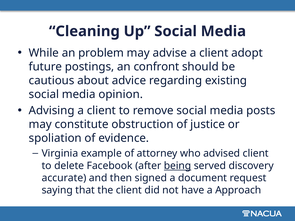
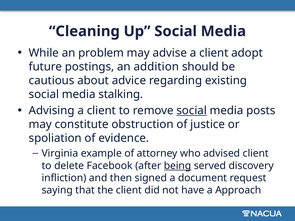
confront: confront -> addition (156, 67)
opinion: opinion -> stalking (121, 94)
social underline: none -> present (192, 111)
accurate: accurate -> infliction (64, 178)
